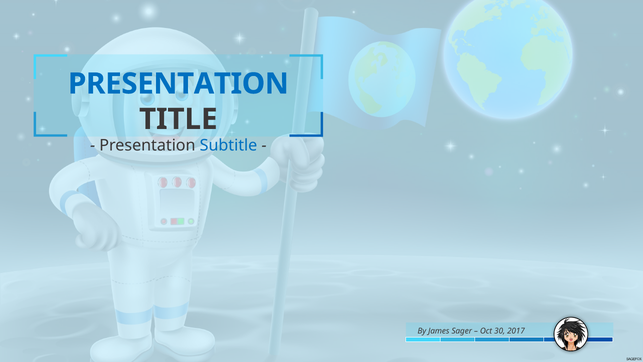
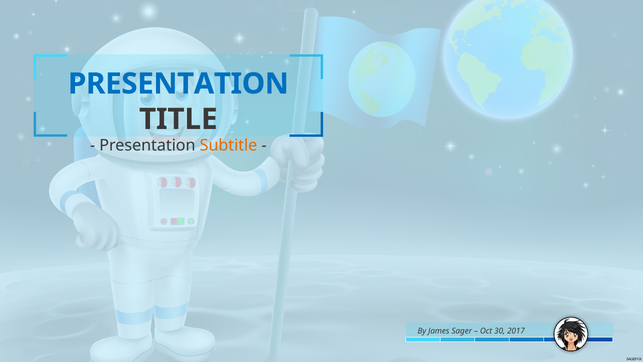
Subtitle colour: blue -> orange (229, 145)
